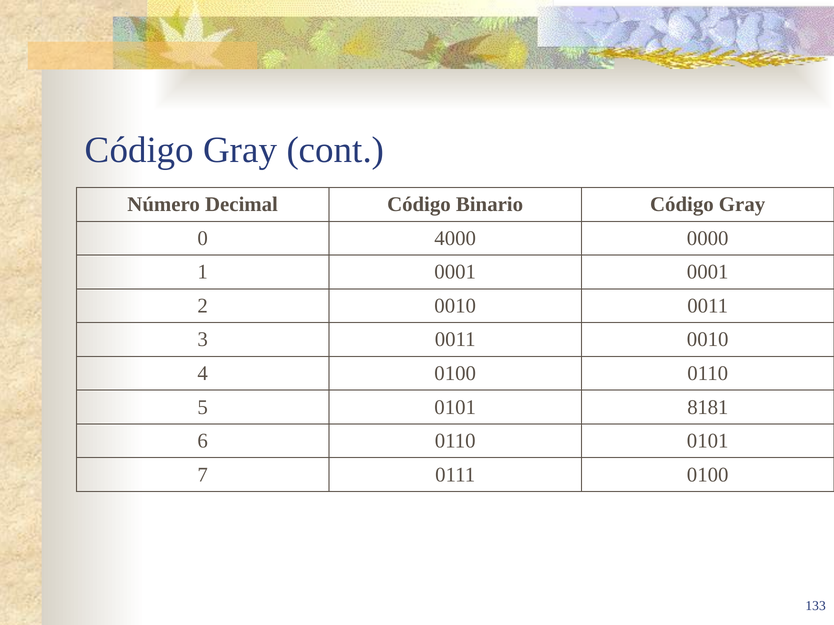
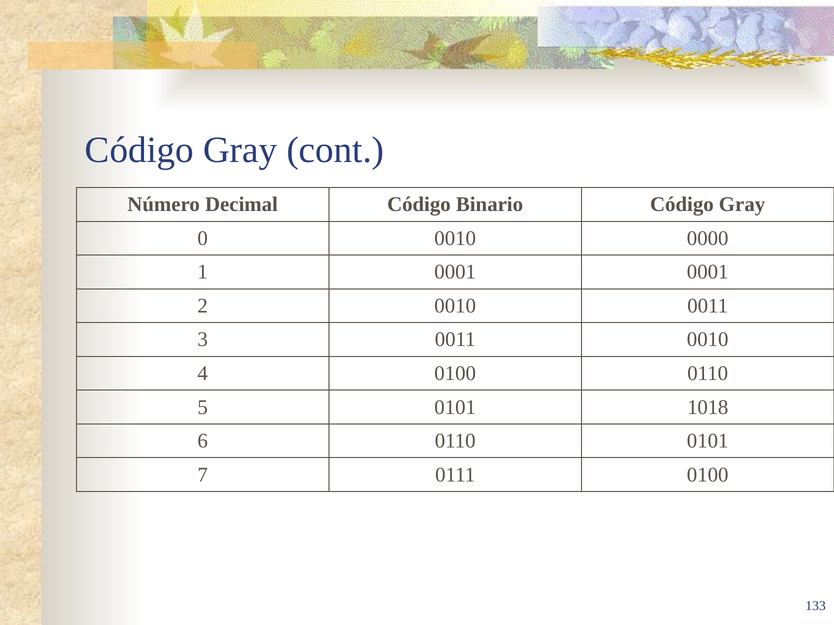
0 4000: 4000 -> 0010 (455, 239)
8181: 8181 -> 1018 (708, 407)
